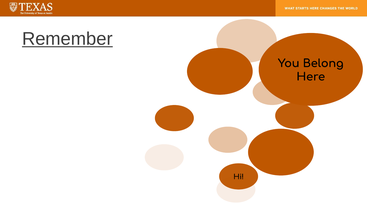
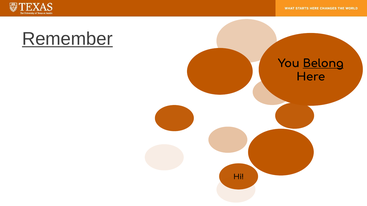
Belong underline: none -> present (323, 64)
